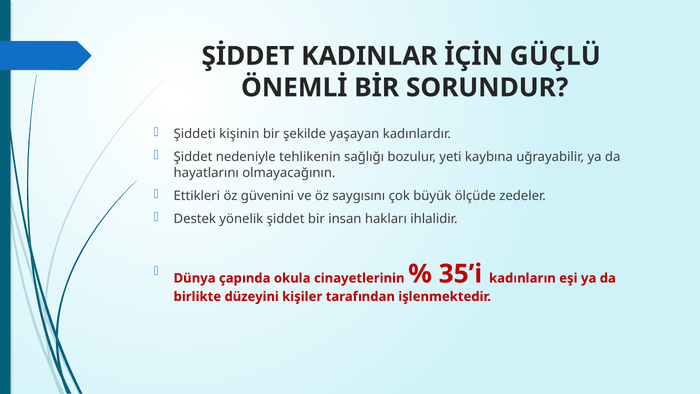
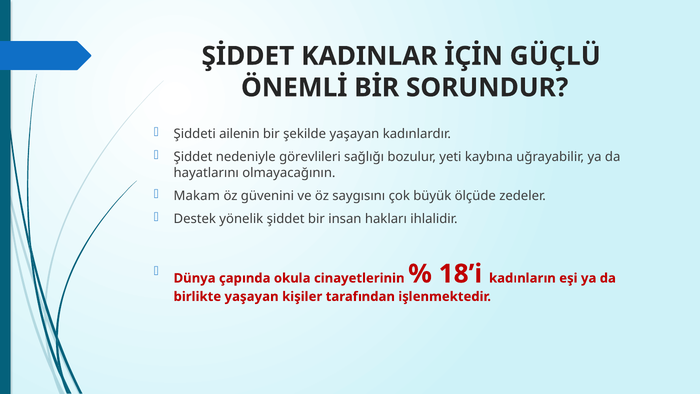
kişinin: kişinin -> ailenin (239, 134)
tehlikenin: tehlikenin -> görevlileri (310, 157)
Ettikleri: Ettikleri -> Makam (197, 196)
35’i: 35’i -> 18’i (460, 274)
birlikte düzeyini: düzeyini -> yaşayan (252, 296)
